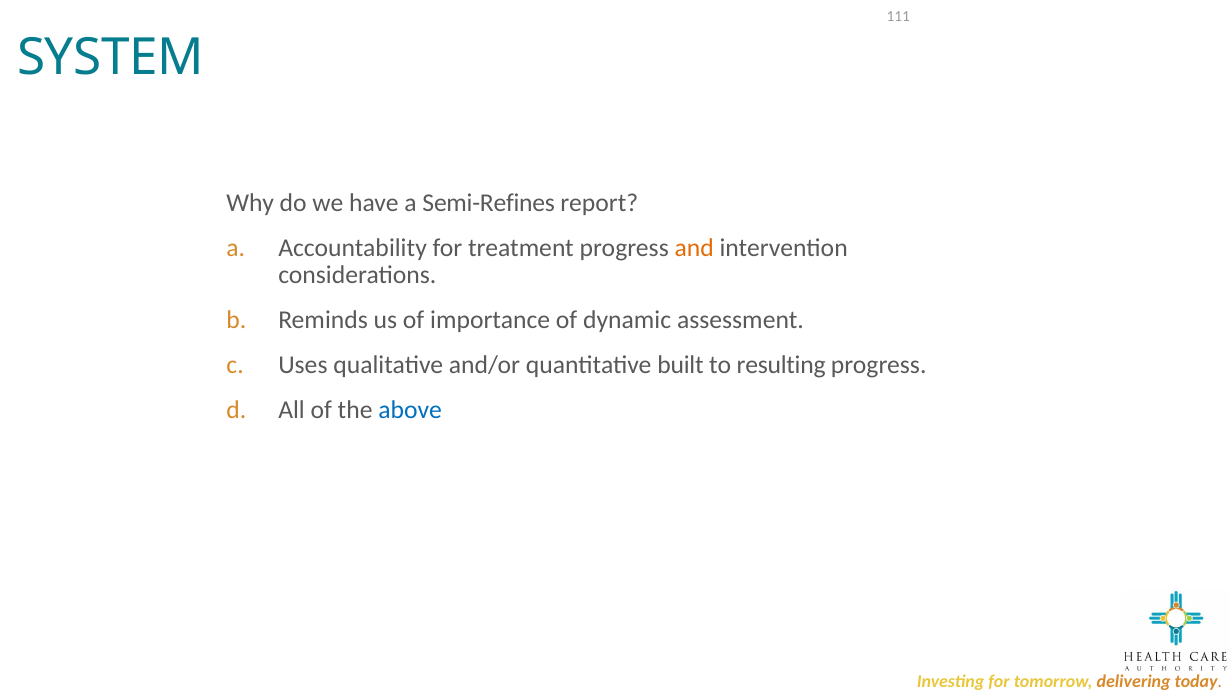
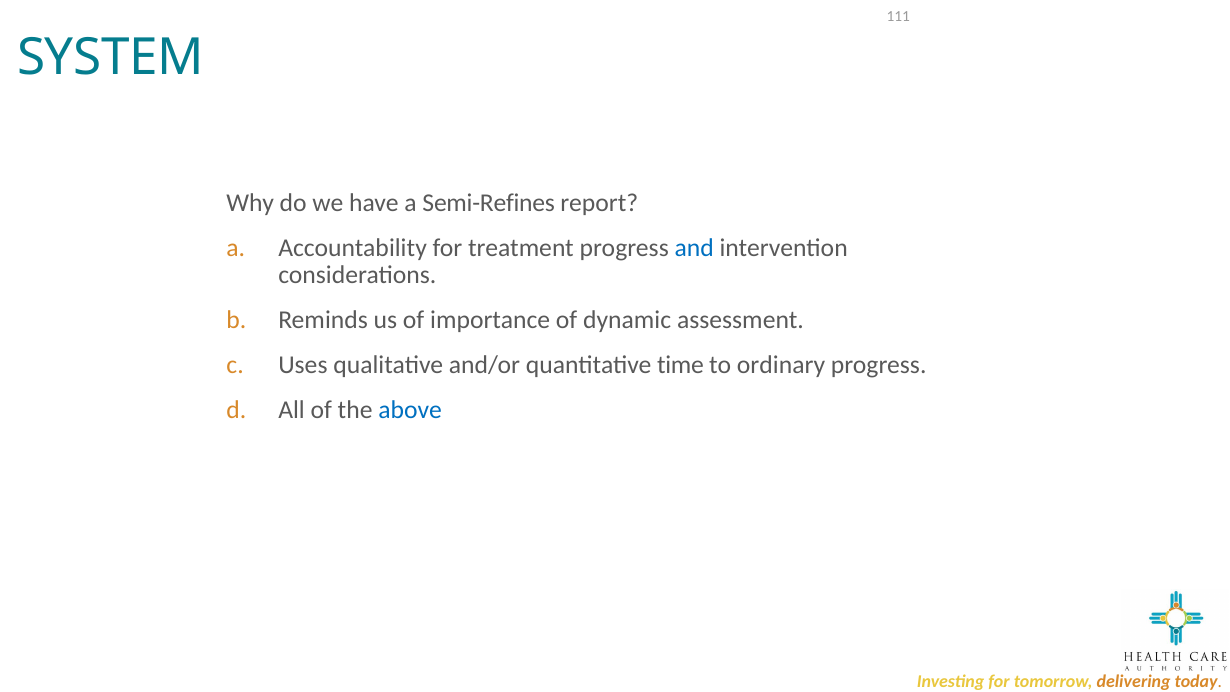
and colour: orange -> blue (694, 248)
built: built -> time (680, 365)
resulting: resulting -> ordinary (781, 365)
